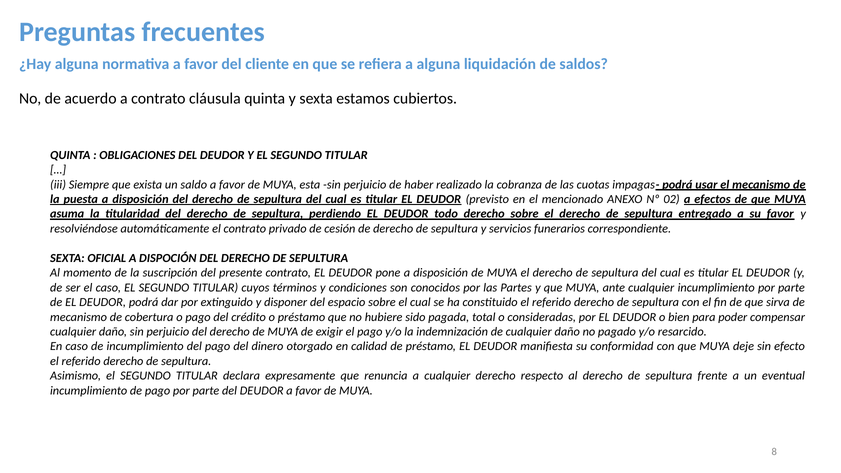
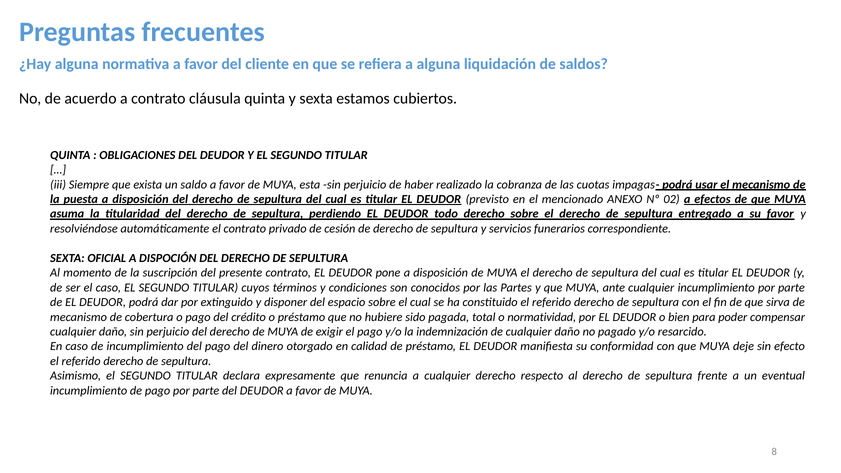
consideradas: consideradas -> normatividad (542, 317)
